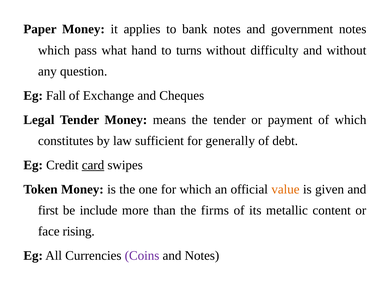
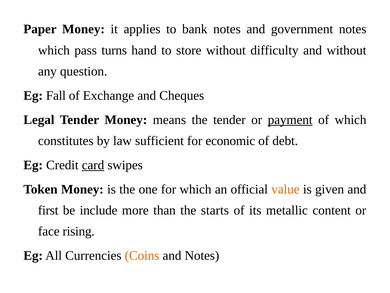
what: what -> turns (114, 50)
turns: turns -> store (189, 50)
payment underline: none -> present (290, 120)
generally: generally -> economic (230, 141)
firms: firms -> starts (215, 210)
Coins colour: purple -> orange (142, 255)
